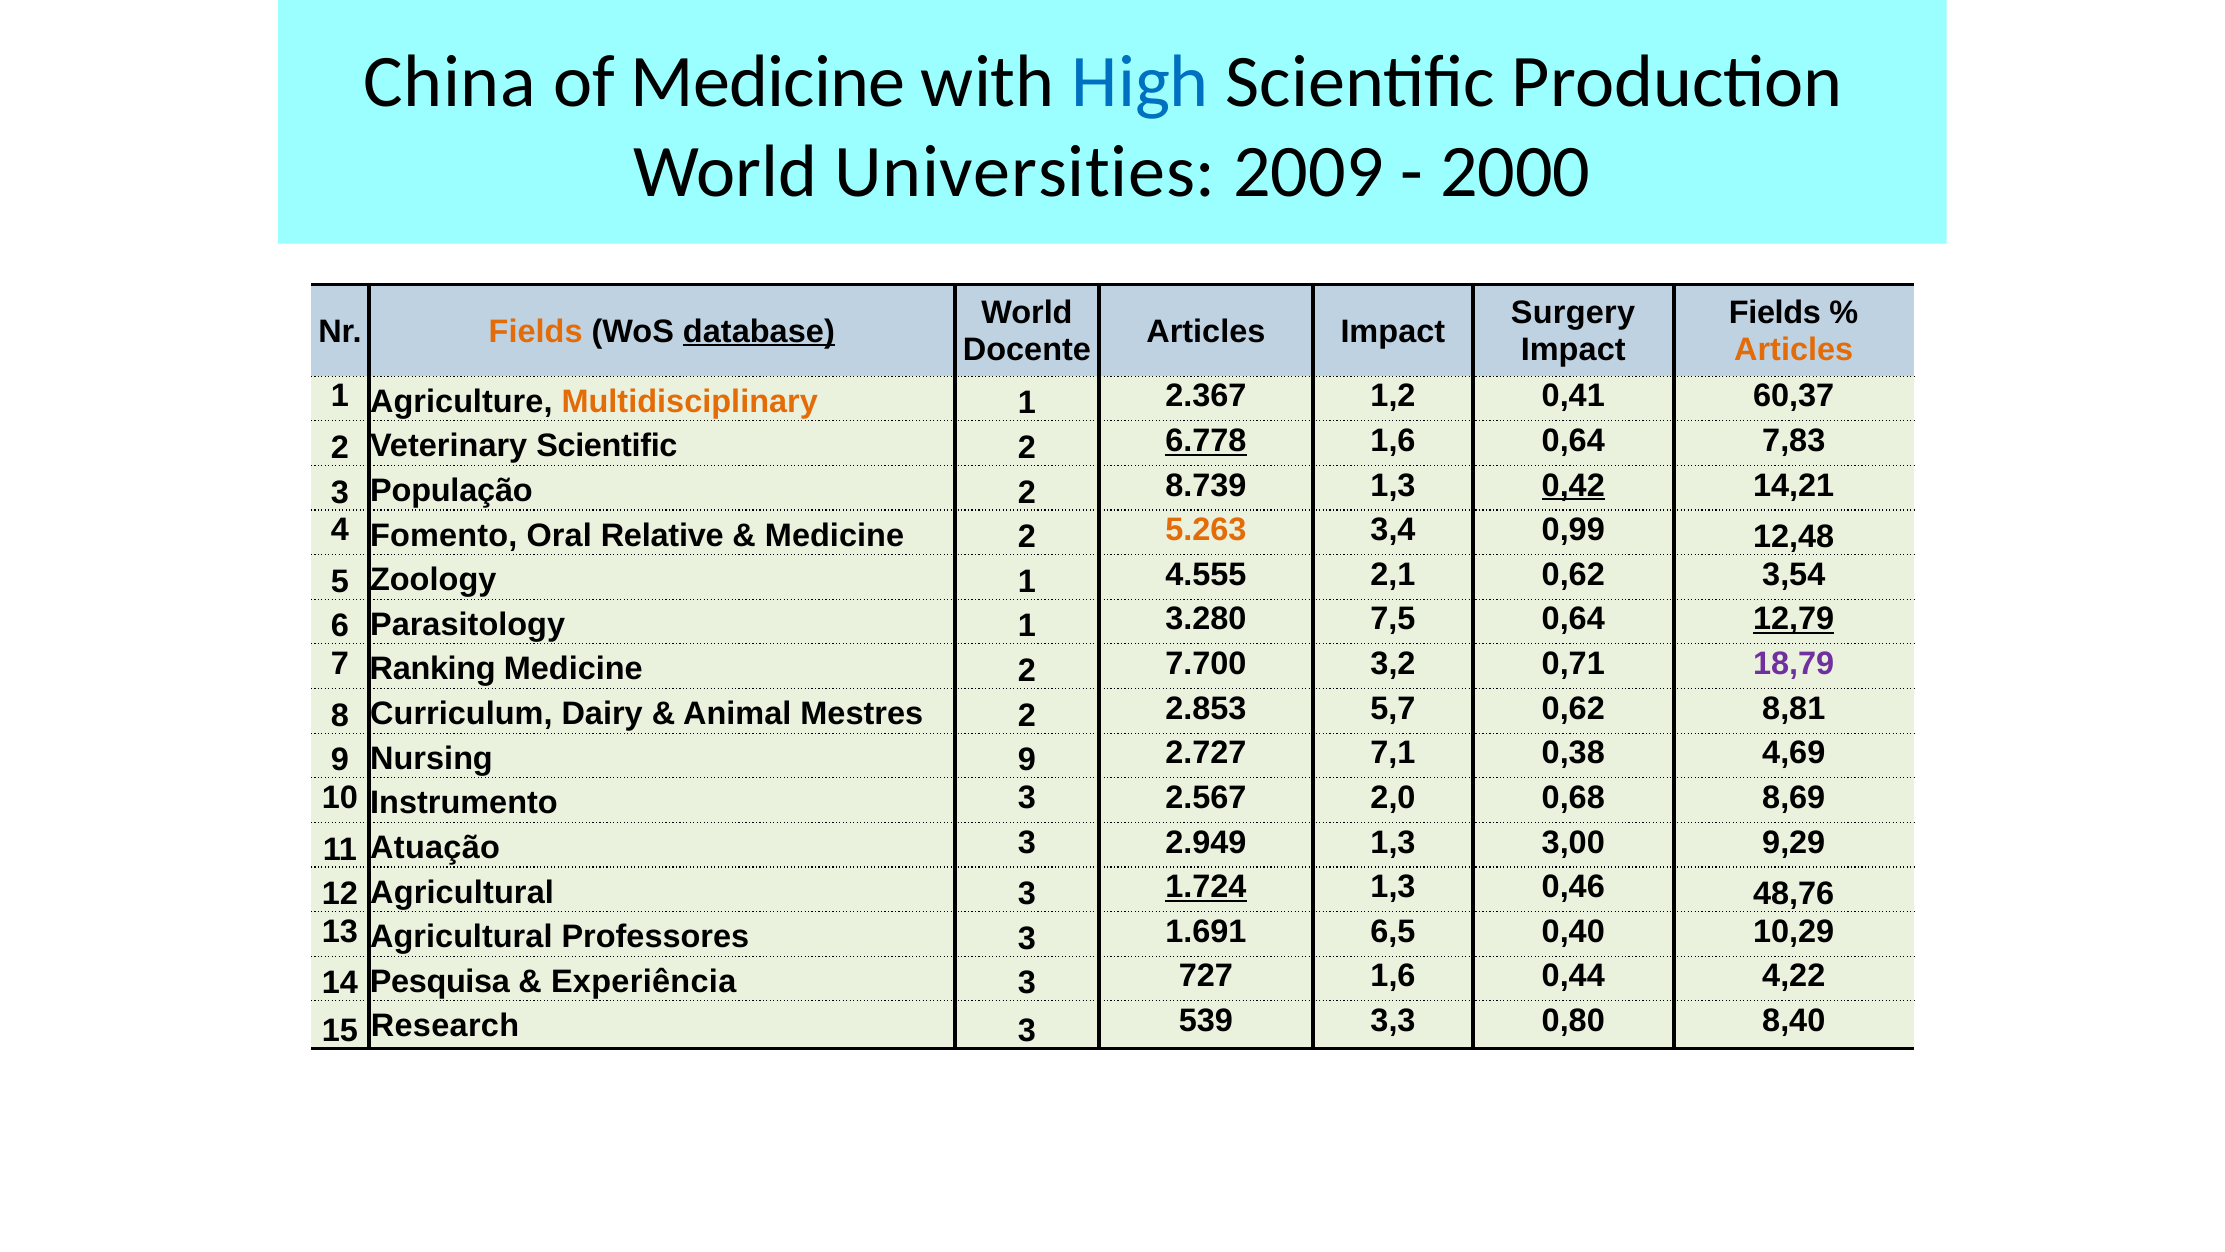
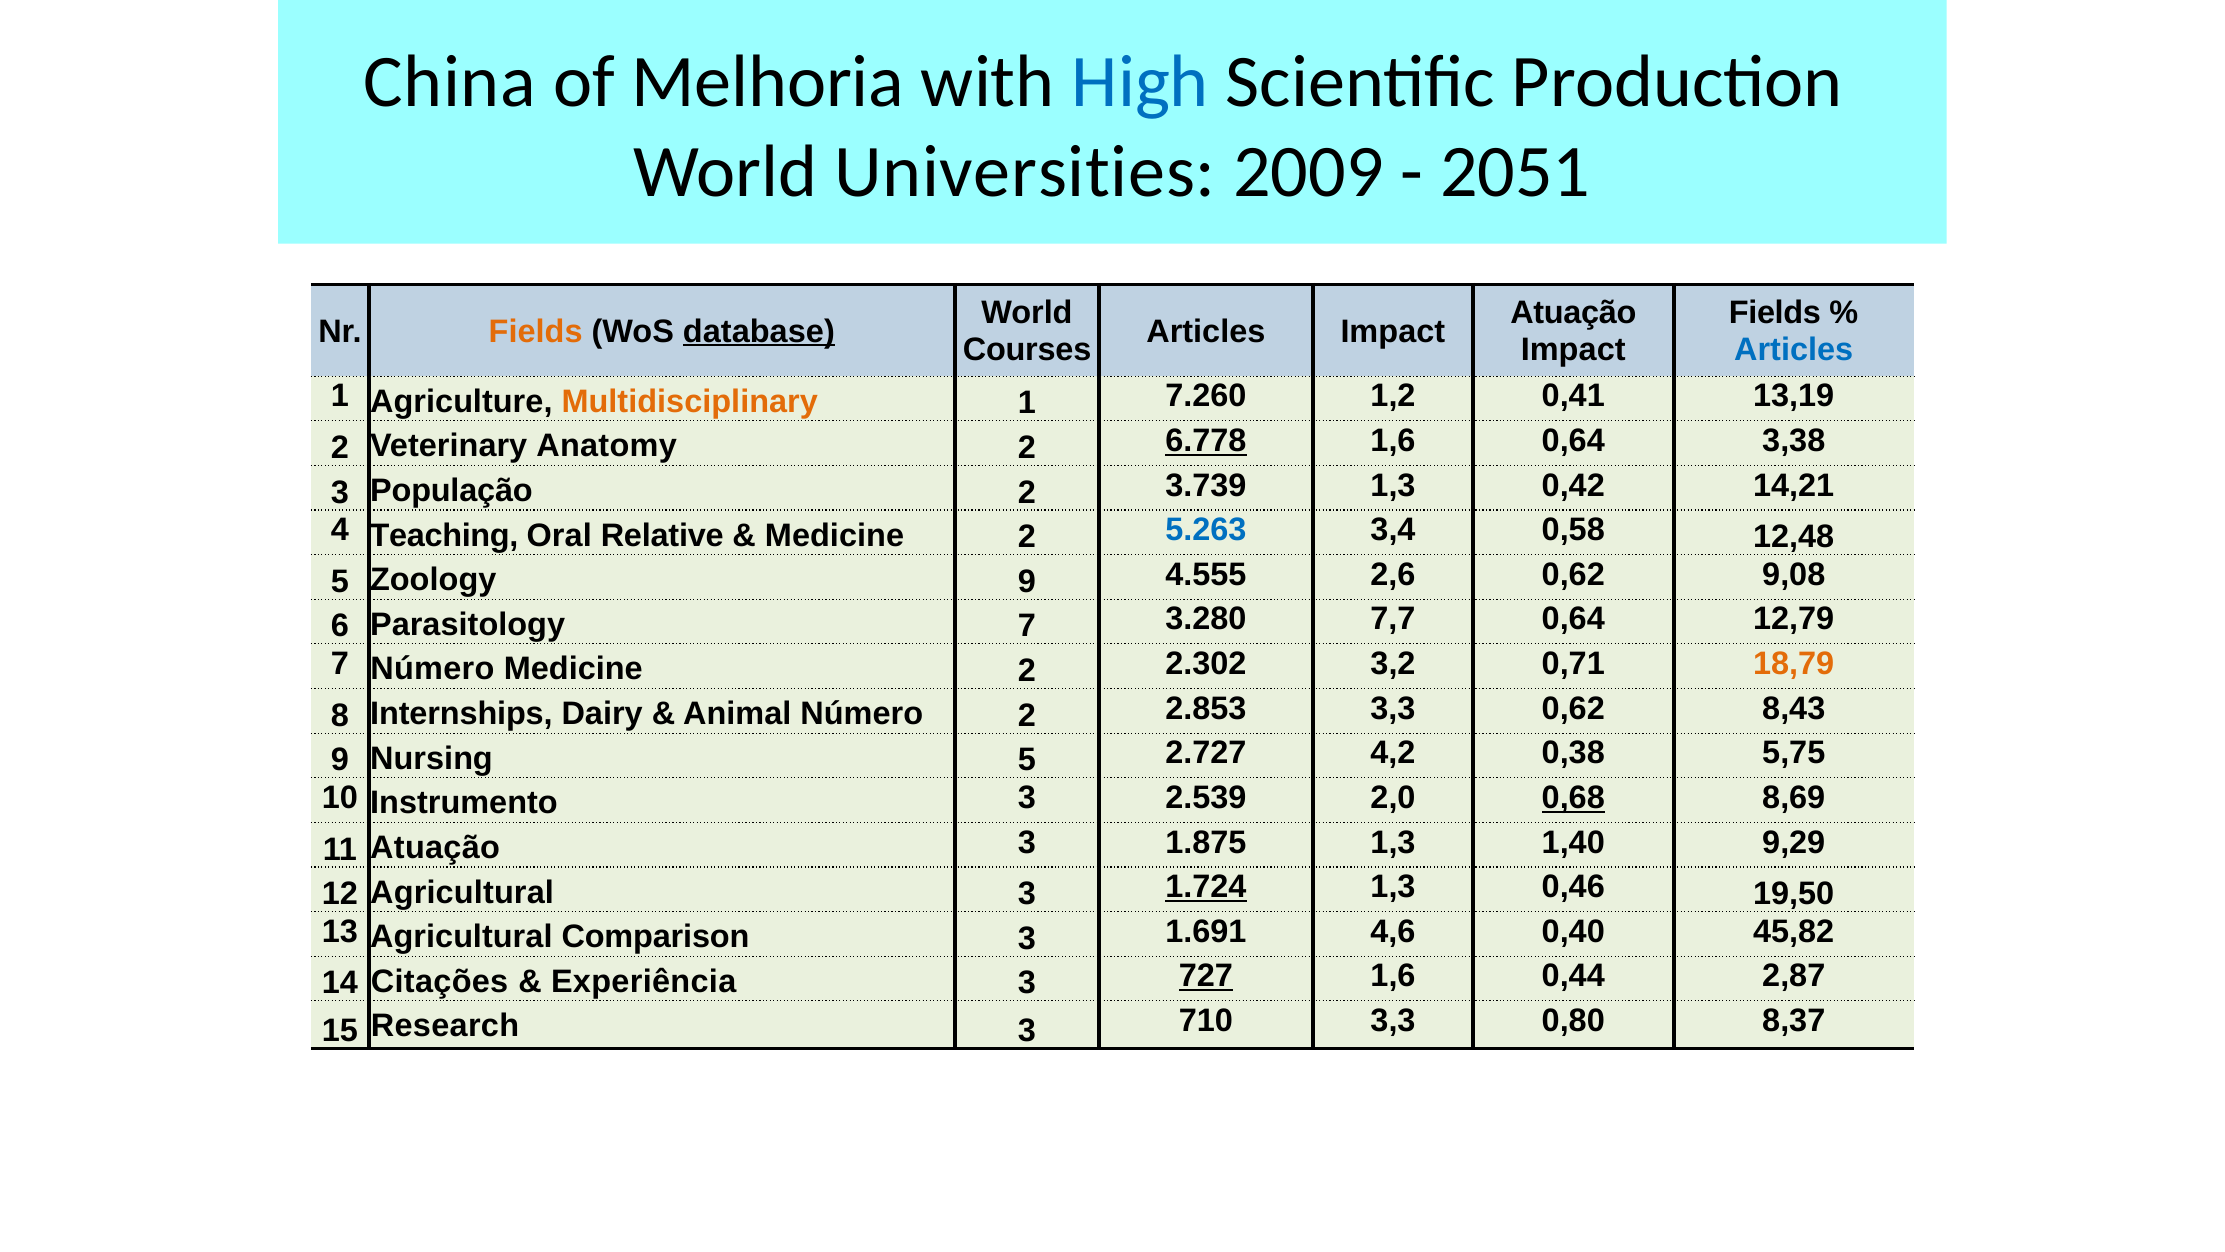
of Medicine: Medicine -> Melhoria (768, 82)
2000: 2000 -> 2051 (1515, 171)
Surgery: Surgery -> Atuação (1573, 313)
Docente: Docente -> Courses (1027, 349)
Articles colour: orange -> blue (1794, 349)
2.367: 2.367 -> 7.260 (1206, 396)
60,37: 60,37 -> 13,19 (1794, 396)
Veterinary Scientific: Scientific -> Anatomy (607, 446)
7,83: 7,83 -> 3,38 (1794, 441)
8.739: 8.739 -> 3.739 (1206, 485)
0,42 underline: present -> none (1573, 485)
Fomento: Fomento -> Teaching (444, 535)
5.263 colour: orange -> blue (1206, 530)
0,99: 0,99 -> 0,58 (1573, 530)
Zoology 1: 1 -> 9 (1027, 581)
2,1: 2,1 -> 2,6 (1393, 574)
3,54: 3,54 -> 9,08 (1794, 574)
Parasitology 1: 1 -> 7 (1027, 626)
7,5: 7,5 -> 7,7 (1393, 619)
12,79 underline: present -> none (1794, 619)
7 Ranking: Ranking -> Número (432, 669)
7.700: 7.700 -> 2.302 (1206, 664)
18,79 colour: purple -> orange (1794, 664)
Curriculum: Curriculum -> Internships (461, 714)
Animal Mestres: Mestres -> Número (862, 714)
2.853 5,7: 5,7 -> 3,3 (1393, 708)
8,81: 8,81 -> 8,43 (1794, 708)
Nursing 9: 9 -> 5 (1027, 760)
7,1: 7,1 -> 4,2 (1393, 753)
4,69: 4,69 -> 5,75 (1794, 753)
2.567: 2.567 -> 2.539 (1206, 797)
0,68 underline: none -> present (1573, 797)
2.949: 2.949 -> 1.875 (1206, 842)
3,00: 3,00 -> 1,40 (1573, 842)
48,76: 48,76 -> 19,50 (1794, 894)
Professores: Professores -> Comparison (655, 937)
6,5: 6,5 -> 4,6 (1393, 931)
10,29: 10,29 -> 45,82 (1794, 931)
Pesquisa: Pesquisa -> Citações (440, 981)
727 underline: none -> present (1206, 976)
4,22: 4,22 -> 2,87 (1794, 976)
539: 539 -> 710 (1206, 1020)
8,40: 8,40 -> 8,37 (1794, 1020)
